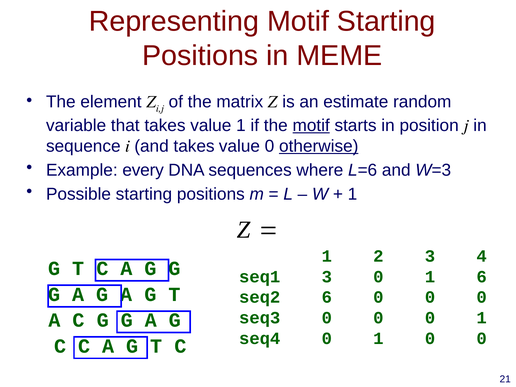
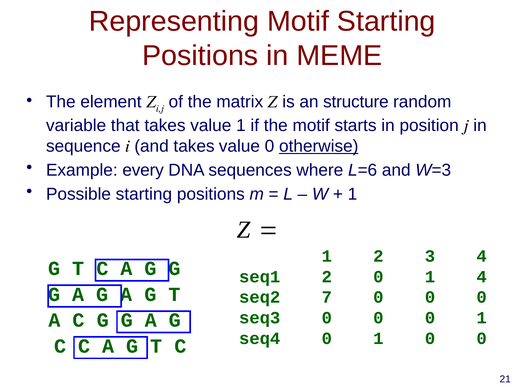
estimate: estimate -> structure (356, 102)
motif underline: present -> none (311, 125)
seq1 3: 3 -> 2 (327, 277)
1 6: 6 -> 4 (482, 277)
seq2 6: 6 -> 7 (327, 297)
